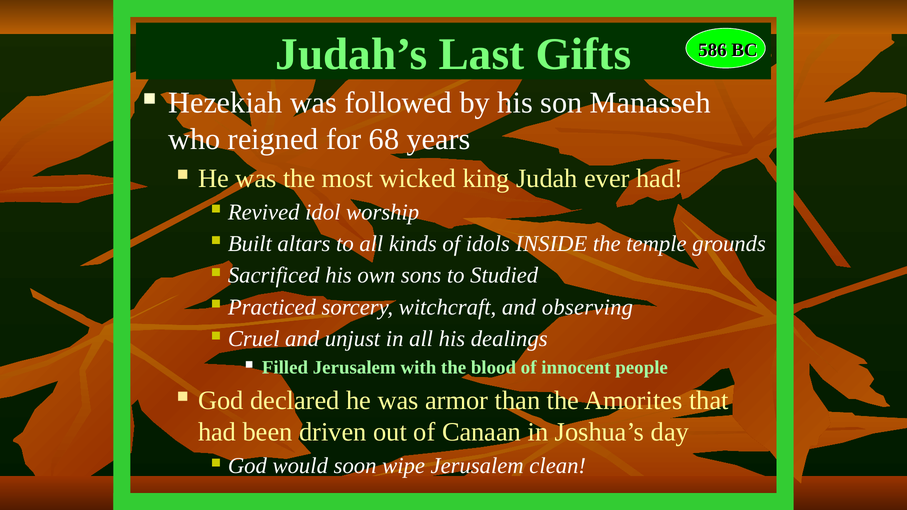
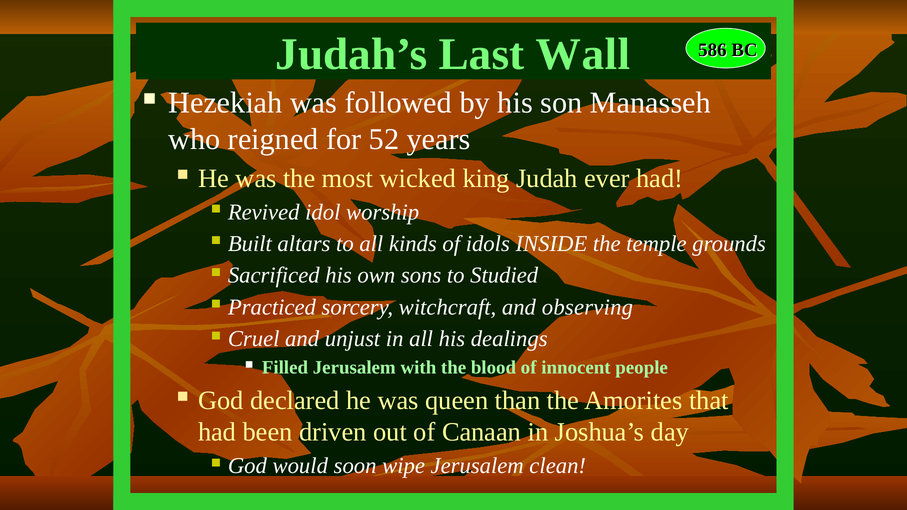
Gifts: Gifts -> Wall (583, 54)
68: 68 -> 52 (384, 139)
armor: armor -> queen (457, 401)
